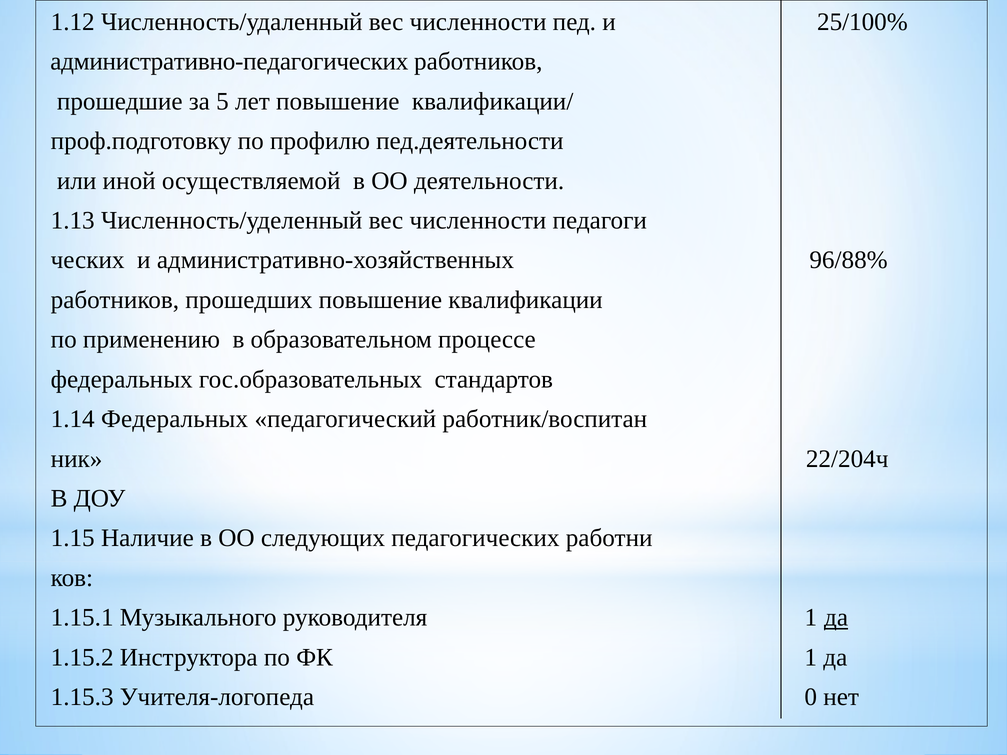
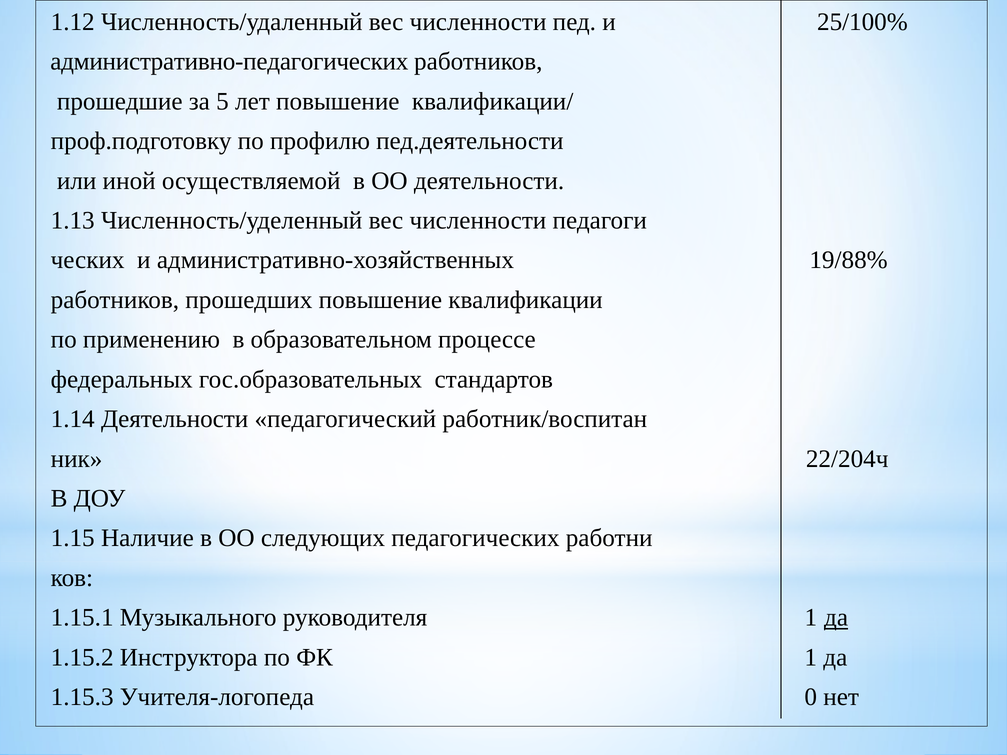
96/88%: 96/88% -> 19/88% (849, 260)
1.14 Федеральных: Федеральных -> Деятельности (175, 419)
